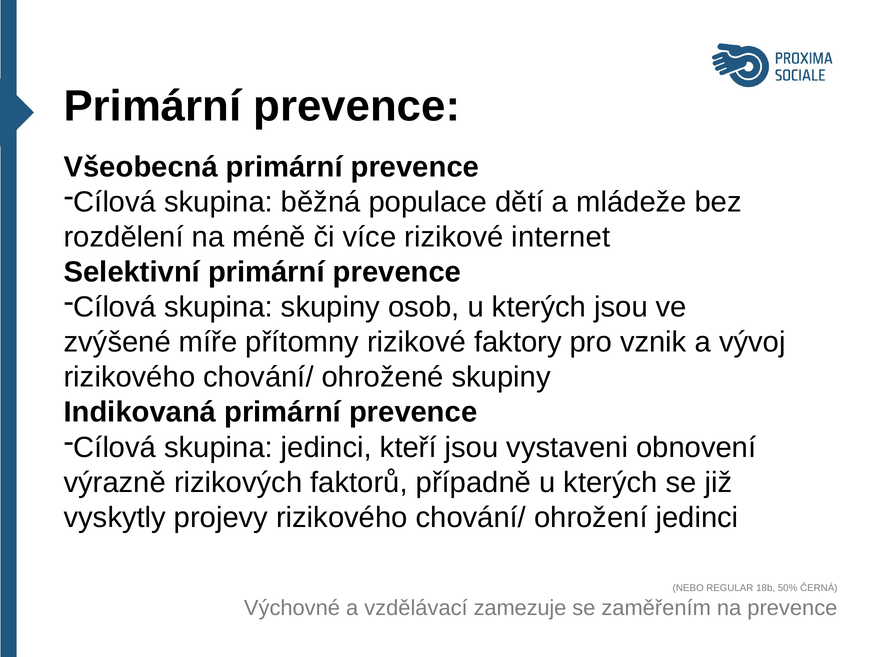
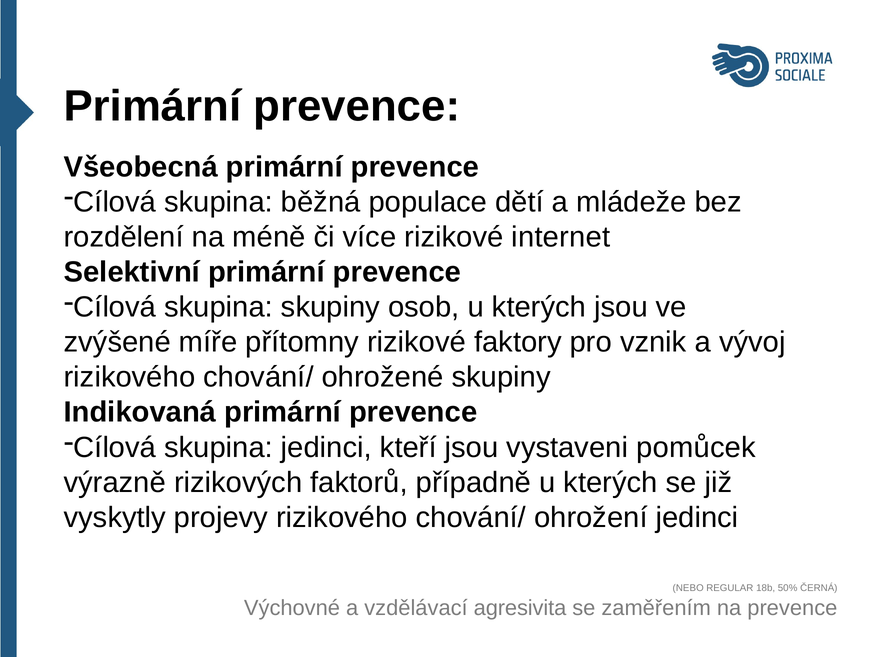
obnovení: obnovení -> pomůcek (696, 447)
zamezuje: zamezuje -> agresivita (520, 608)
